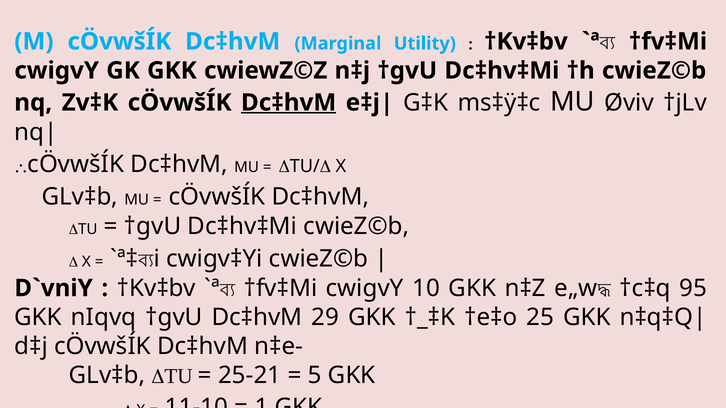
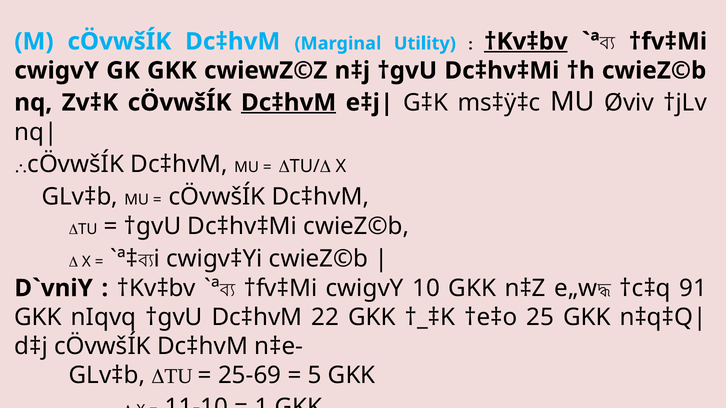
†Kv‡bv underline: none -> present (526, 42)
95: 95 -> 91 (693, 288)
29: 29 -> 22 (325, 318)
25-21: 25-21 -> 25-69 (250, 376)
